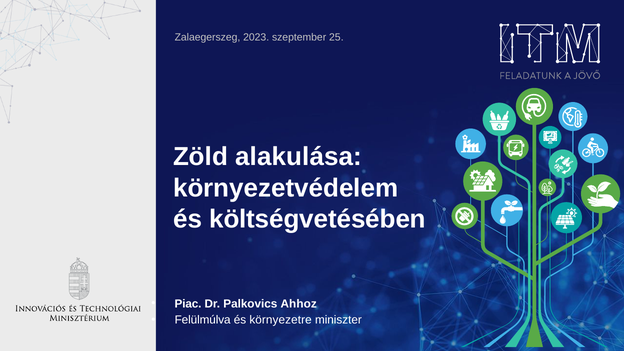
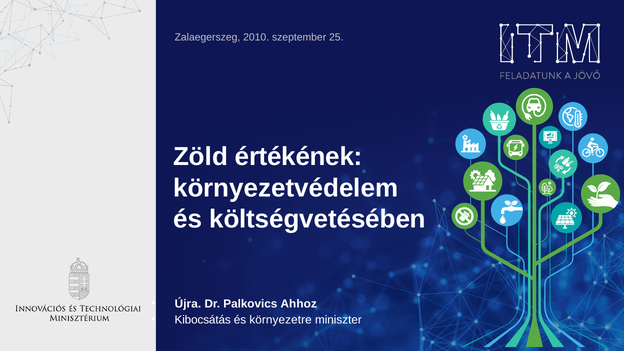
2023: 2023 -> 2010 (256, 37)
alakulása: alakulása -> értékének (299, 157)
Piac: Piac -> Újra (188, 304)
Felülmúlva: Felülmúlva -> Kibocsátás (203, 320)
